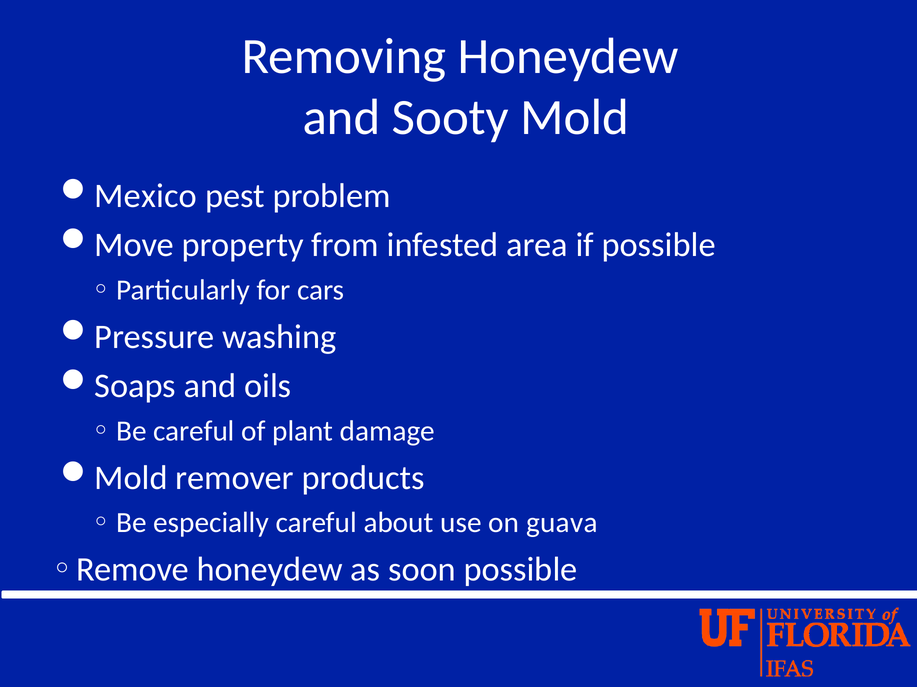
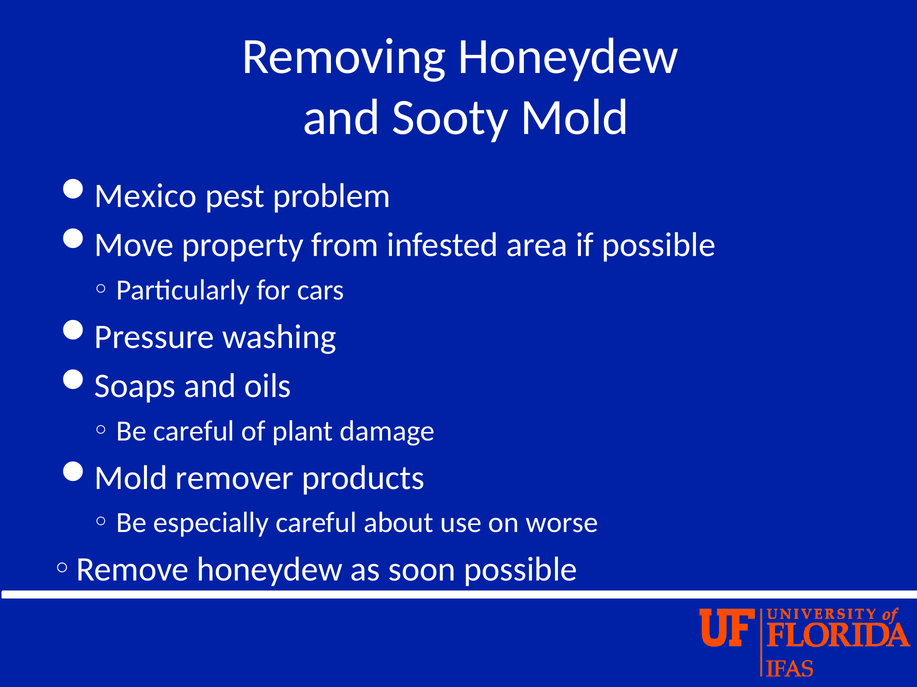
guava: guava -> worse (562, 523)
